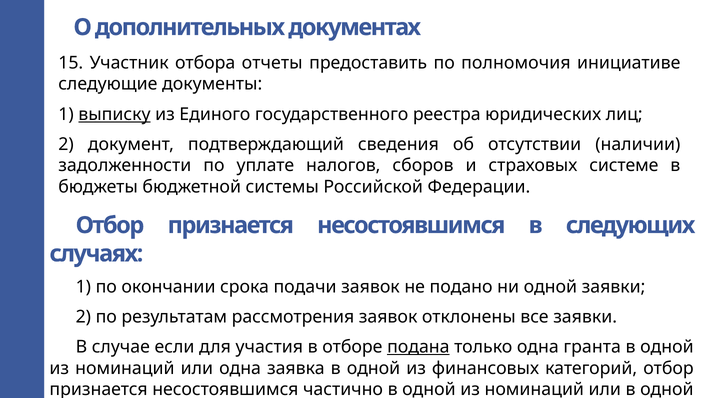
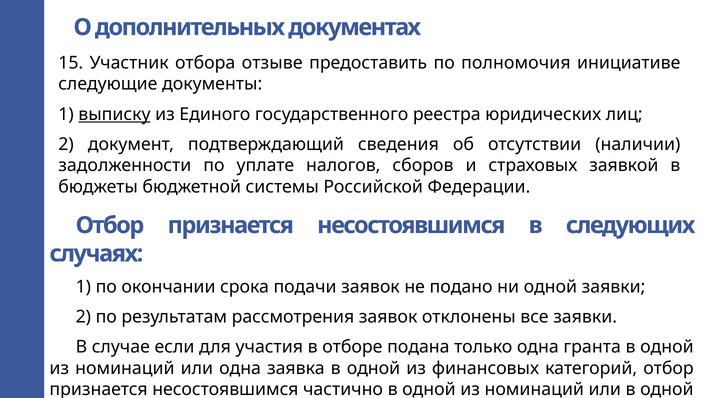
отчеты: отчеты -> отзыве (272, 63)
системе: системе -> заявкой (624, 166)
подана underline: present -> none (418, 347)
